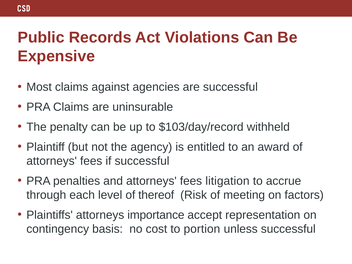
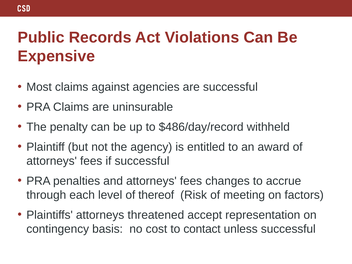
$103/day/record: $103/day/record -> $486/day/record (201, 127)
litigation: litigation -> changes (228, 181)
importance: importance -> threatened (156, 215)
portion: portion -> contact (202, 229)
